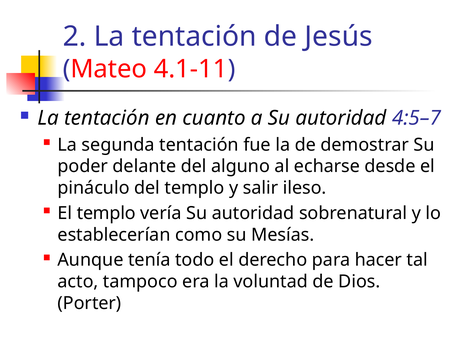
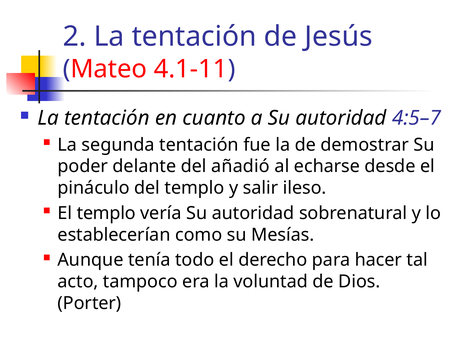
alguno: alguno -> añadió (240, 166)
